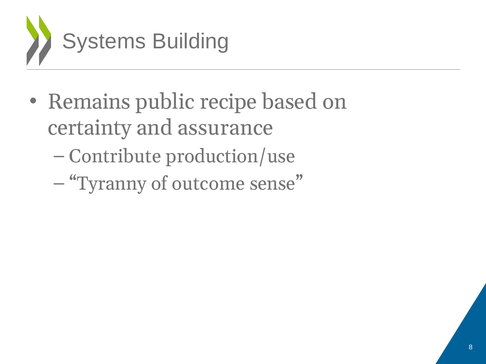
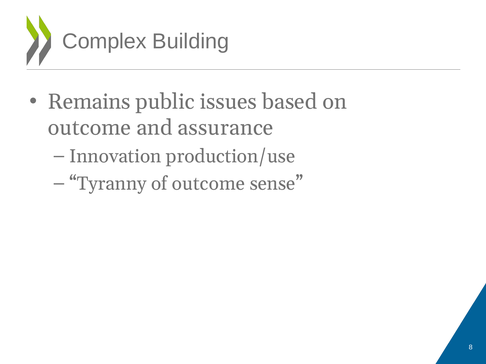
Systems: Systems -> Complex (104, 41)
recipe: recipe -> issues (228, 102)
certainty: certainty -> outcome (89, 128)
Contribute: Contribute -> Innovation (115, 157)
